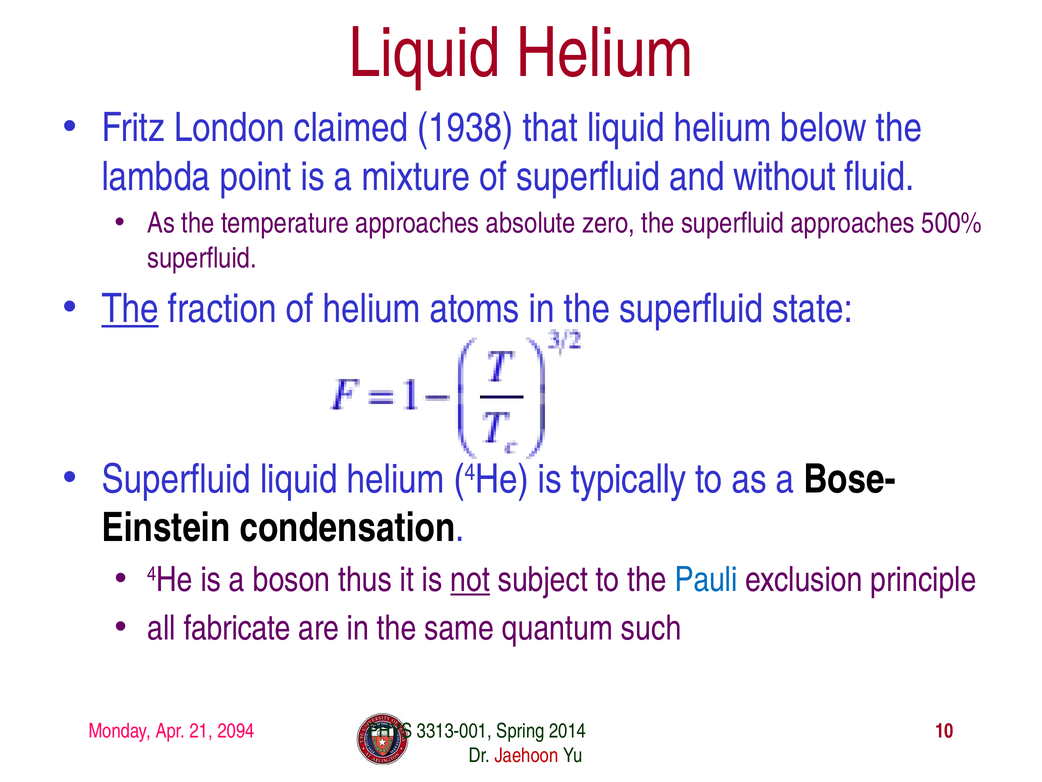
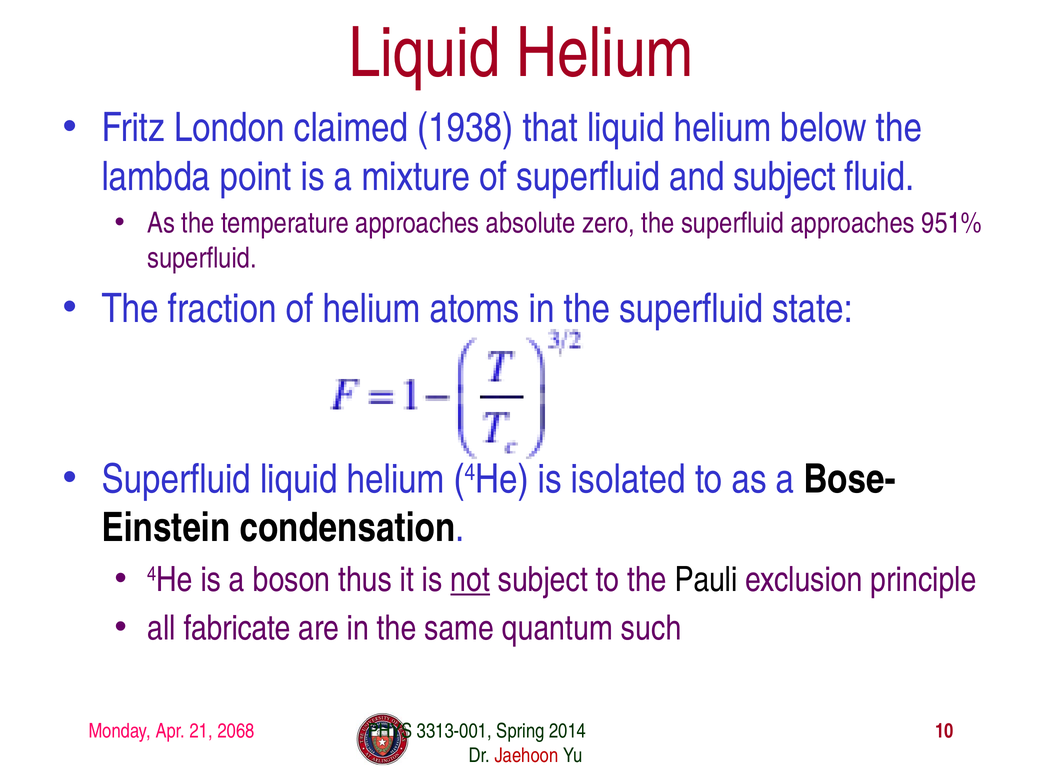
and without: without -> subject (785, 177)
500%: 500% -> 951% (952, 223)
The underline: present -> none (130, 309)
typically: typically -> isolated (628, 479)
Pauli colour: blue -> black (706, 579)
2094: 2094 -> 2068 (236, 731)
